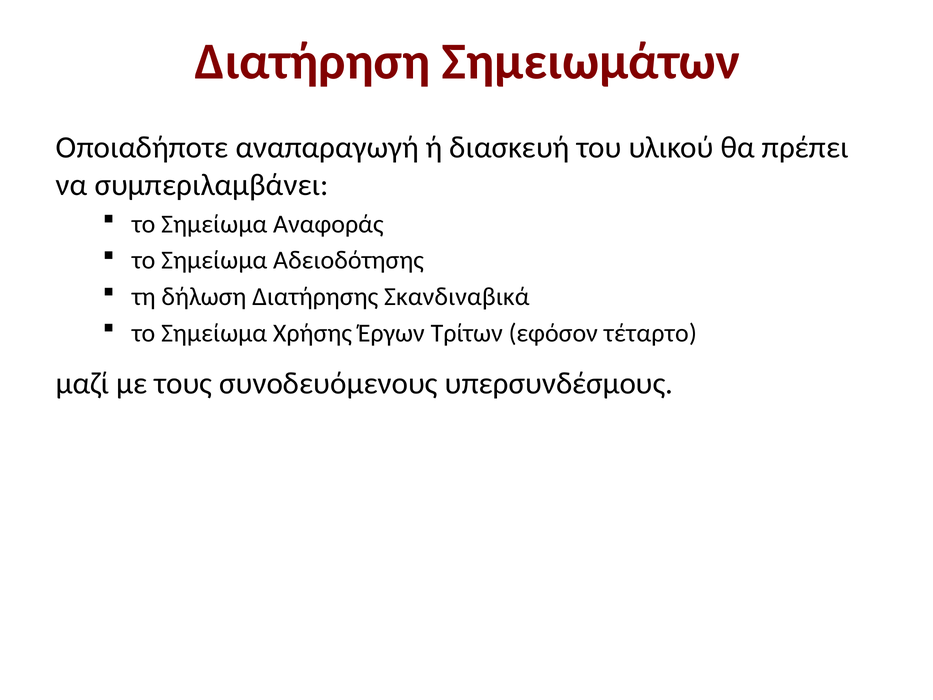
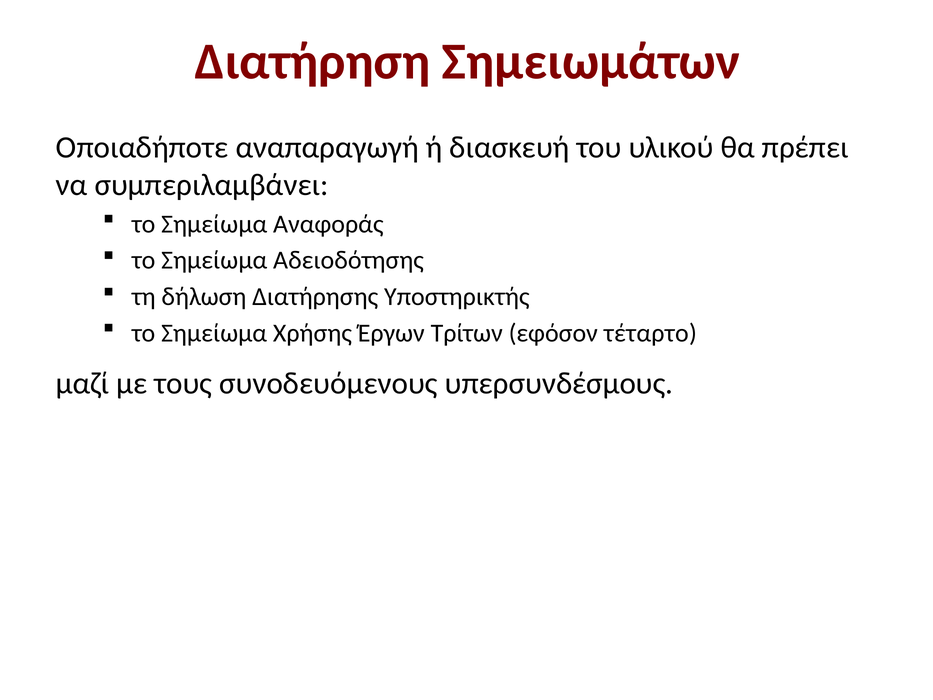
Σκανδιναβικά: Σκανδιναβικά -> Υποστηρικτής (457, 297)
